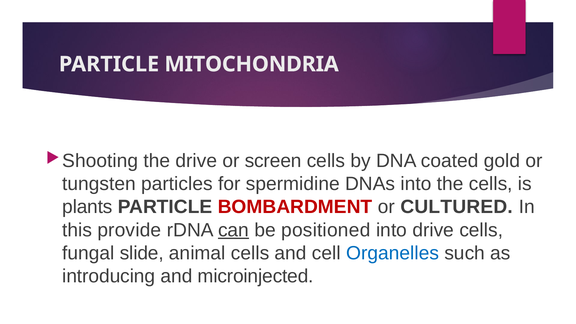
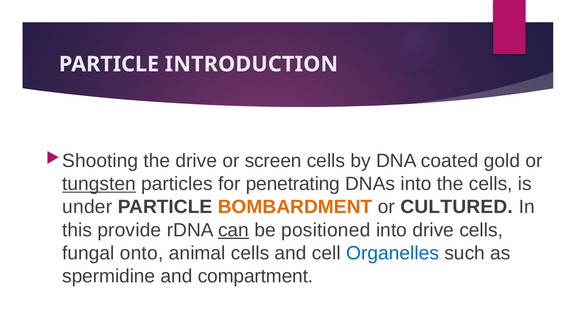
MITOCHONDRIA: MITOCHONDRIA -> INTRODUCTION (251, 64)
tungsten underline: none -> present (99, 184)
spermidine: spermidine -> penetrating (293, 184)
plants: plants -> under (87, 207)
BOMBARDMENT colour: red -> orange (295, 207)
slide: slide -> onto (142, 253)
introducing: introducing -> spermidine (109, 276)
microinjected: microinjected -> compartment (256, 276)
